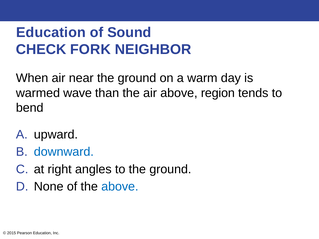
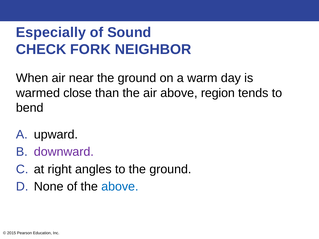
Education: Education -> Especially (51, 33)
wave: wave -> close (78, 93)
downward colour: blue -> purple (64, 152)
